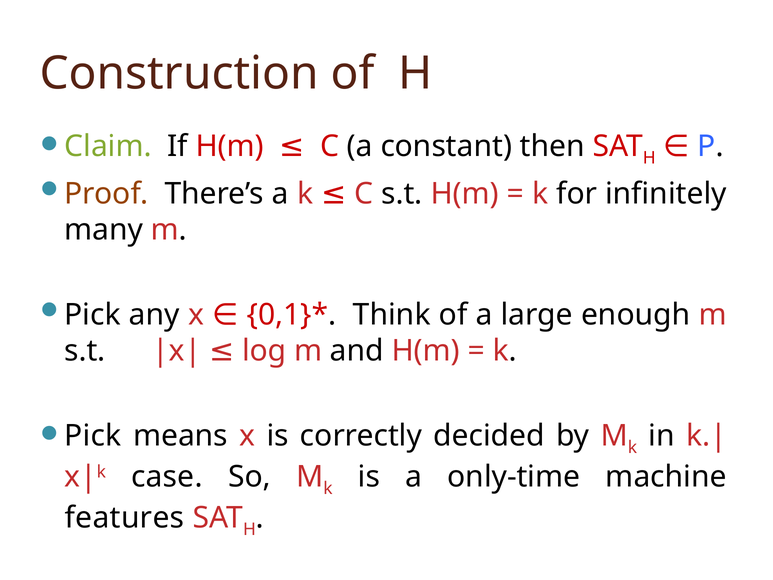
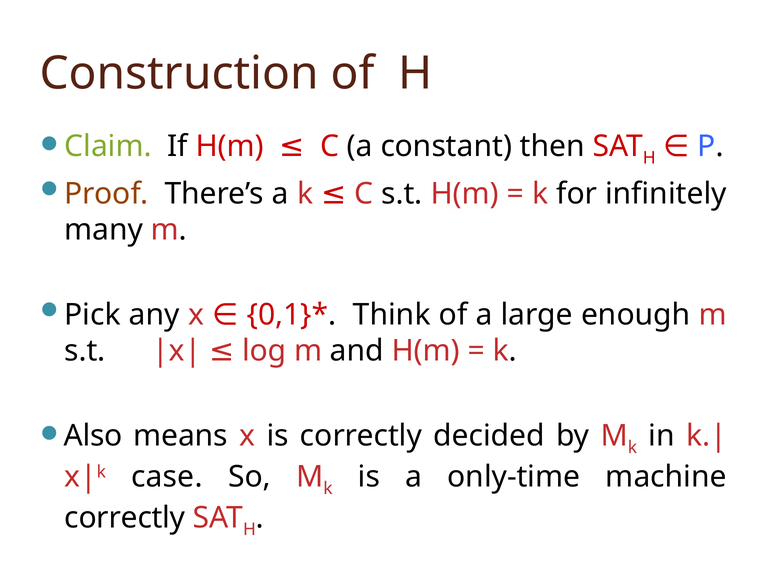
Pick: Pick -> Also (93, 435)
features: features -> correctly (125, 517)
